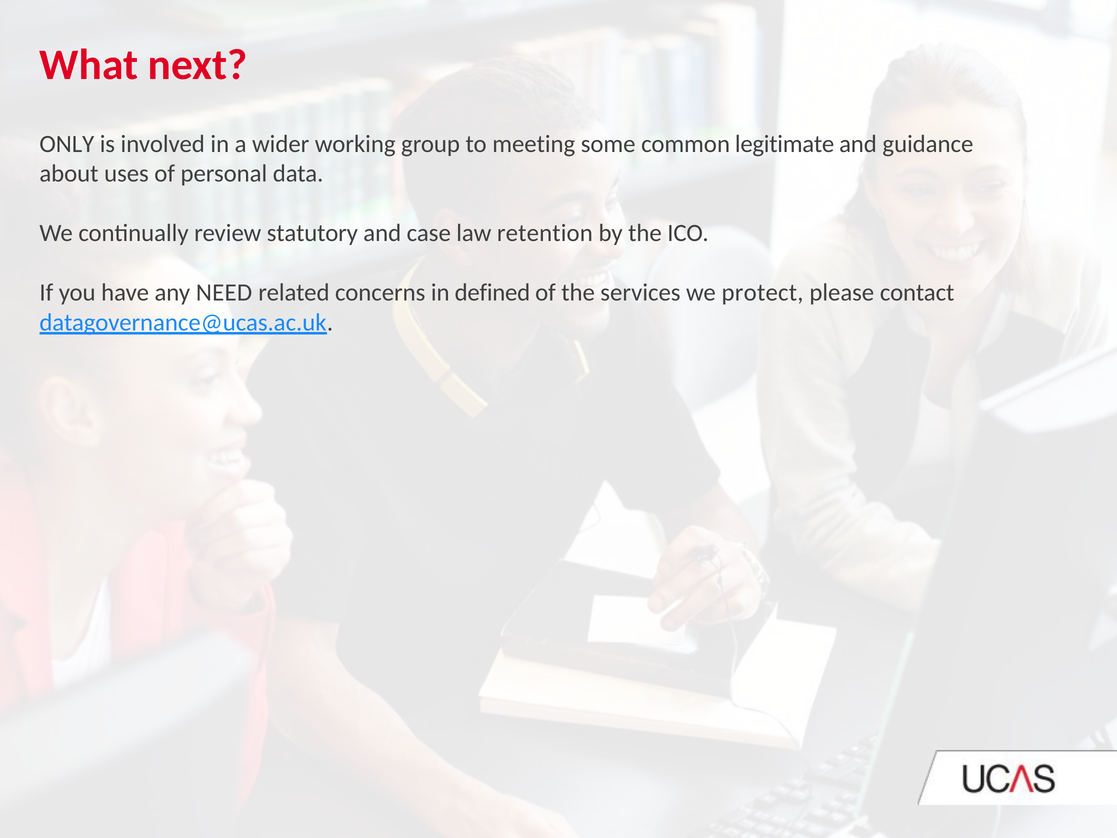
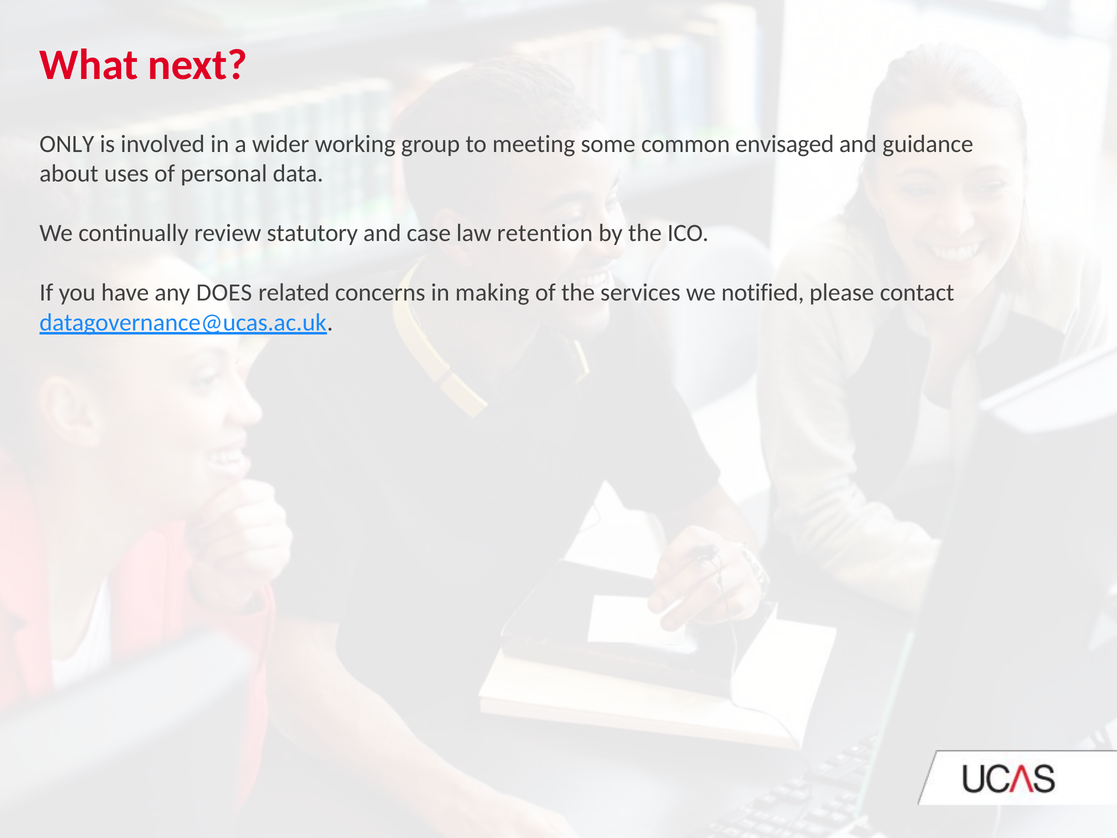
legitimate: legitimate -> envisaged (785, 144)
NEED: NEED -> DOES (224, 293)
defined: defined -> making (492, 293)
protect: protect -> notified (763, 293)
